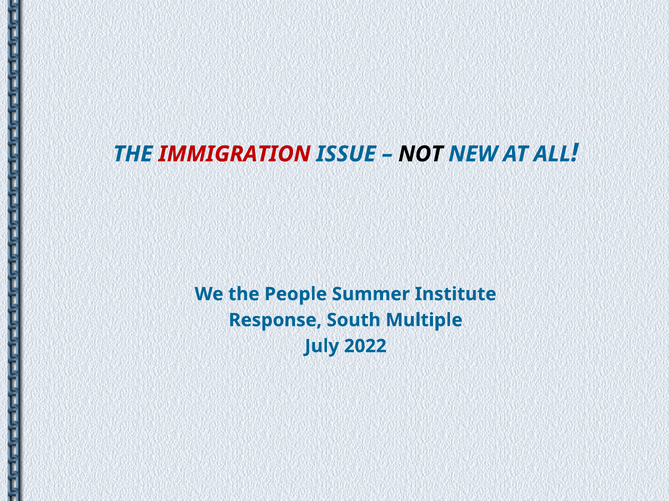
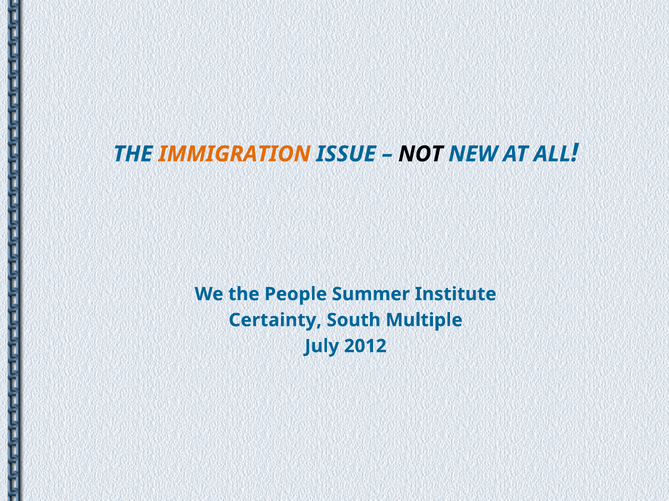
IMMIGRATION colour: red -> orange (235, 154)
Response: Response -> Certainty (275, 321)
2022: 2022 -> 2012 (365, 347)
